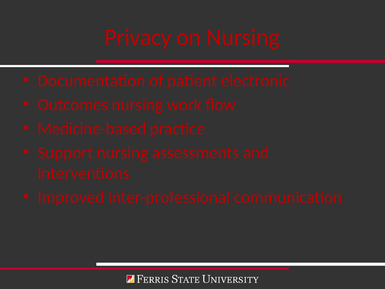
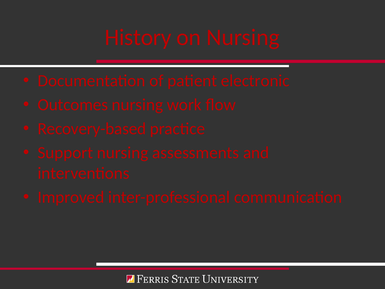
Privacy: Privacy -> History (138, 37)
Medicine-based: Medicine-based -> Recovery-based (92, 129)
